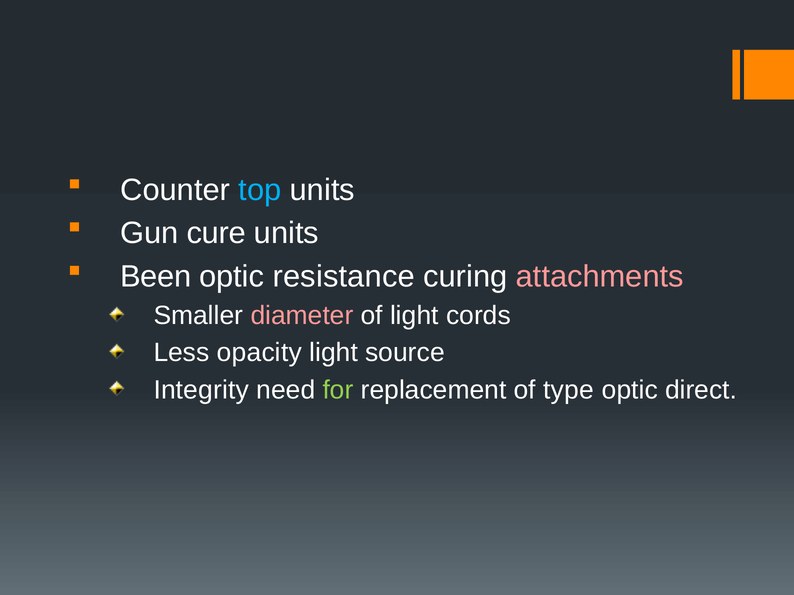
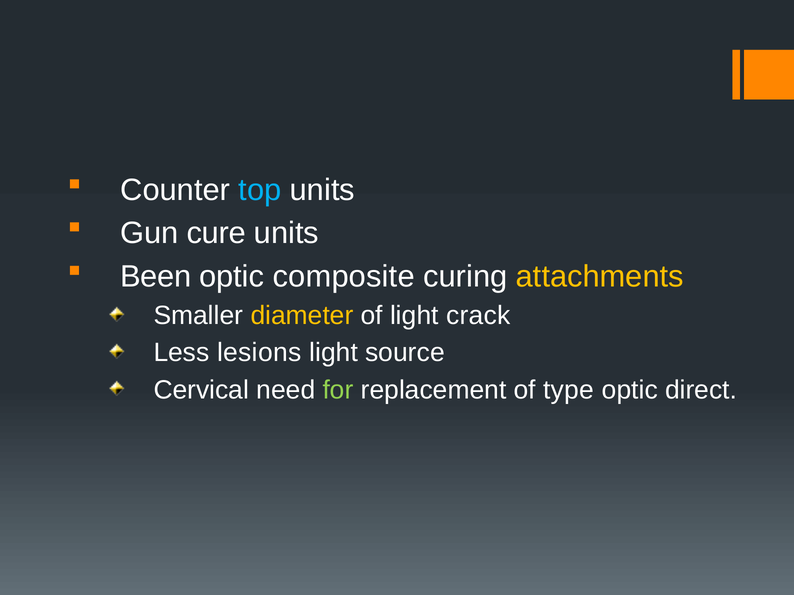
resistance: resistance -> composite (344, 277)
attachments colour: pink -> yellow (600, 277)
diameter colour: pink -> yellow (302, 316)
cords: cords -> crack (478, 316)
opacity: opacity -> lesions (259, 353)
Integrity: Integrity -> Cervical (201, 390)
